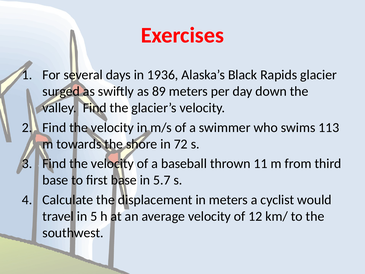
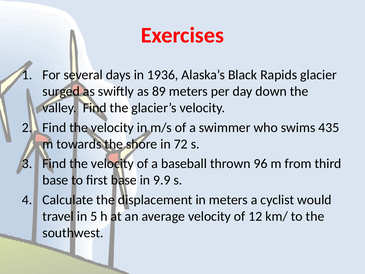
113: 113 -> 435 (329, 127)
11: 11 -> 96 (261, 164)
5.7: 5.7 -> 9.9 (162, 180)
